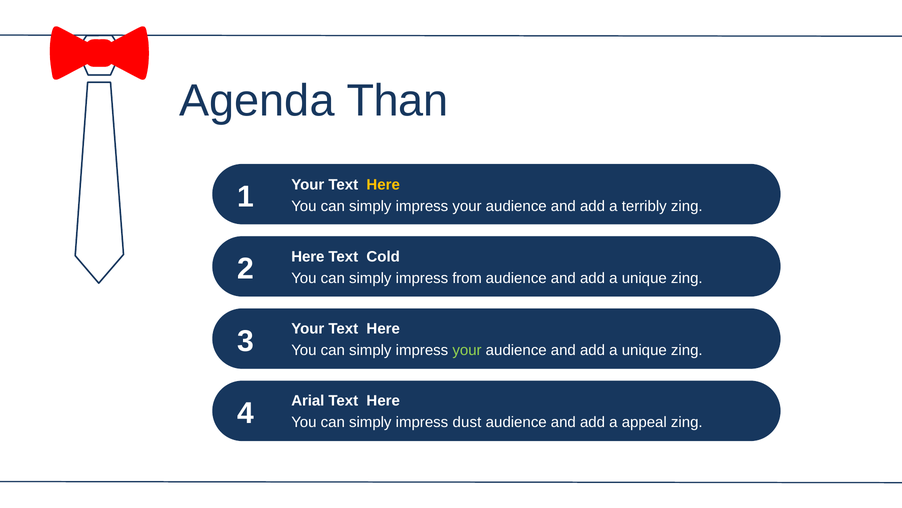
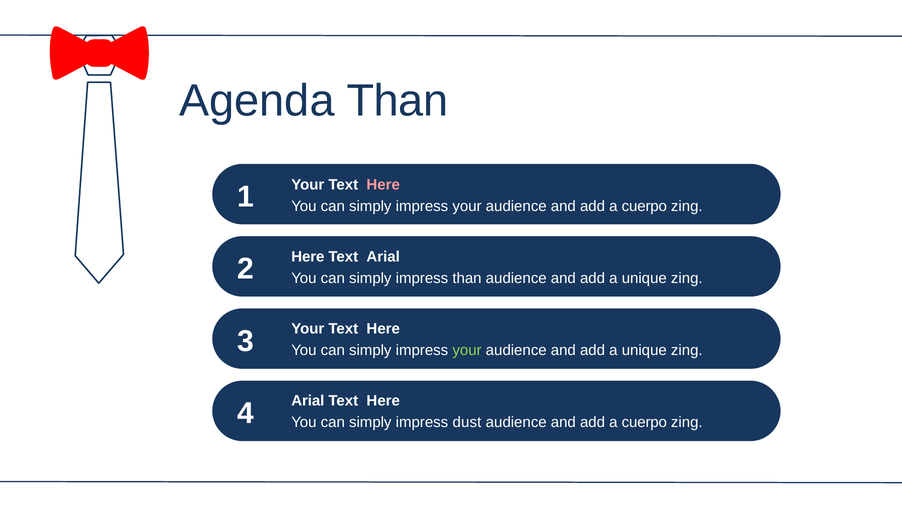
Here colour: yellow -> pink (383, 185)
terribly: terribly -> cuerpo (644, 206)
Text Cold: Cold -> Arial (383, 257)
impress from: from -> than (467, 278)
appeal: appeal -> cuerpo (644, 422)
